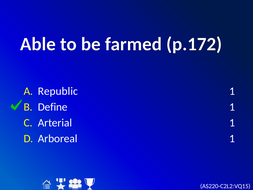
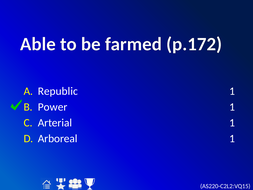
Define: Define -> Power (53, 107)
